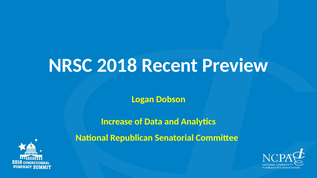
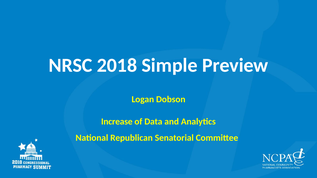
Recent: Recent -> Simple (170, 65)
